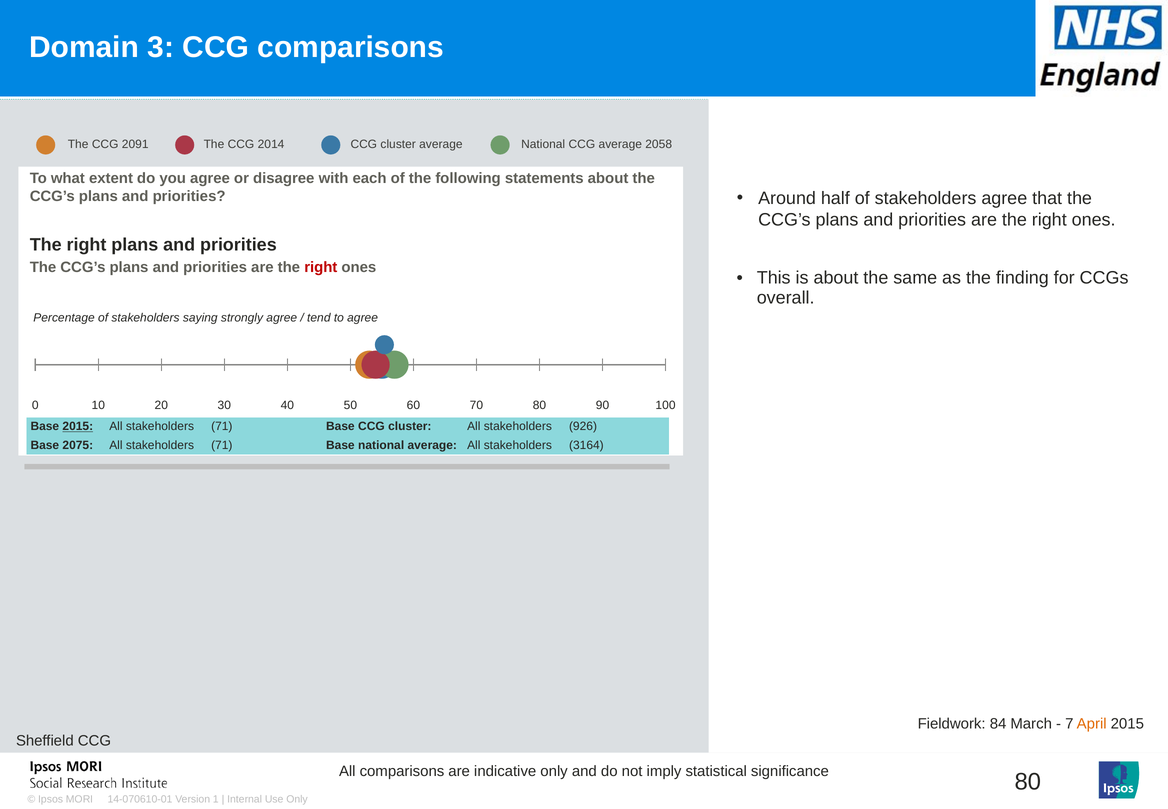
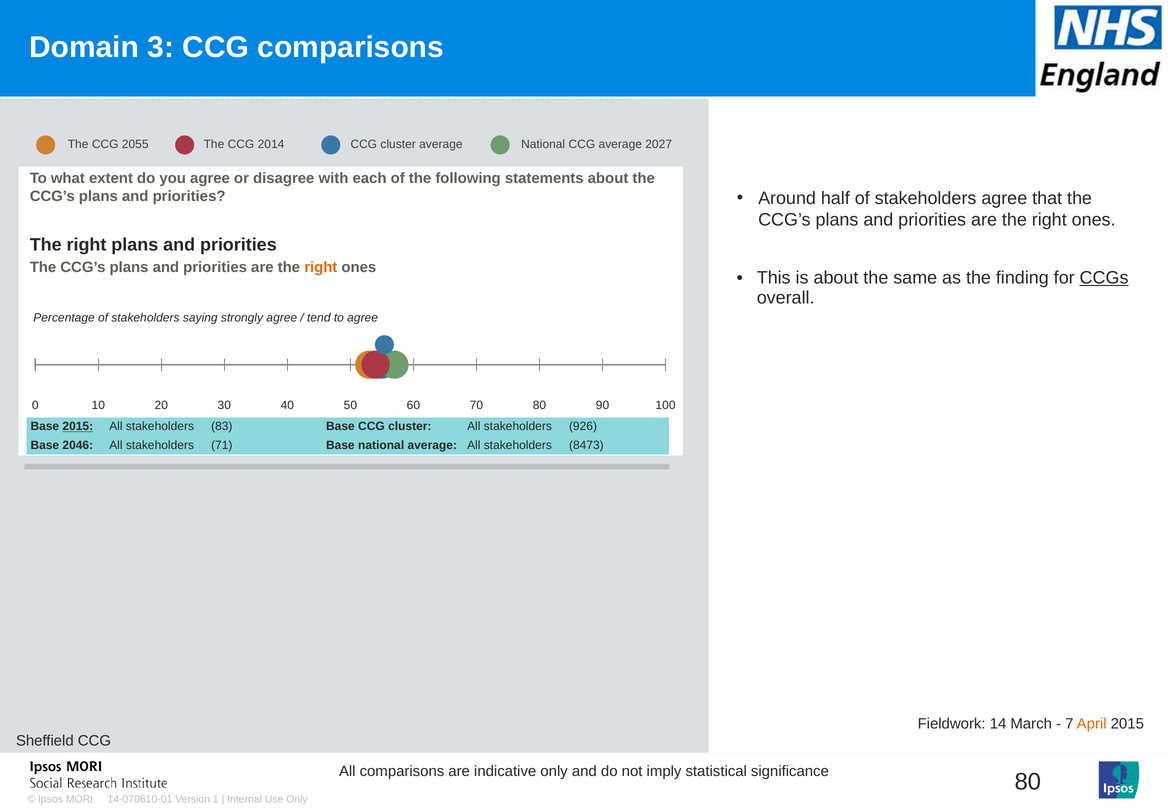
2091: 2091 -> 2055 (135, 144)
2058: 2058 -> 2027 (659, 144)
right colour: red -> orange (321, 267)
CCGs underline: none -> present (1104, 278)
71: 71 -> 83 (222, 426)
2075: 2075 -> 2046 (78, 445)
3164: 3164 -> 8473 (586, 445)
84: 84 -> 14 (998, 723)
